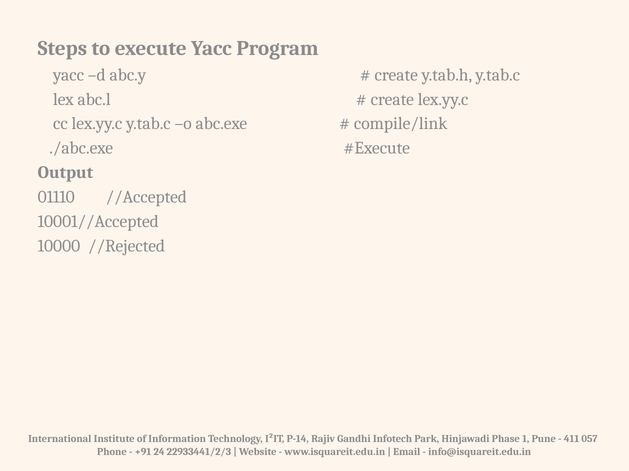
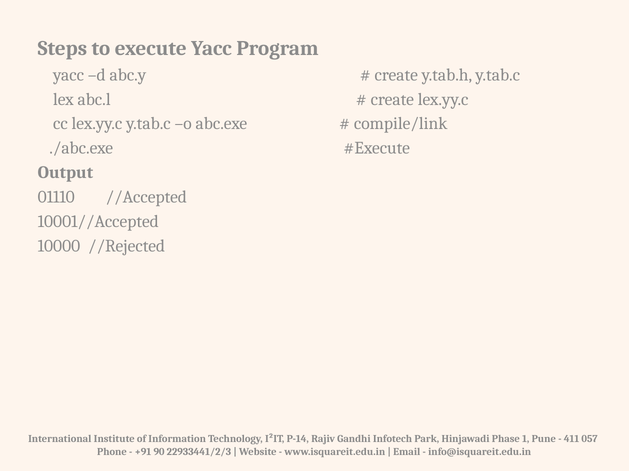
24: 24 -> 90 (159, 452)
